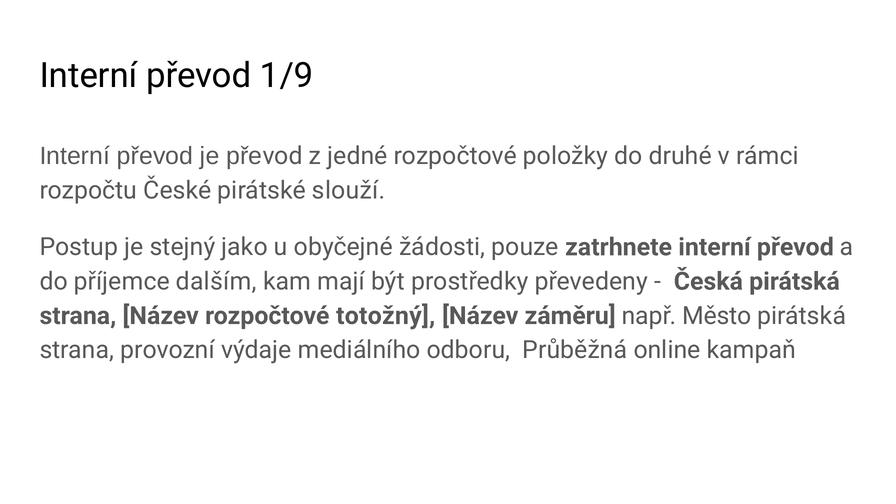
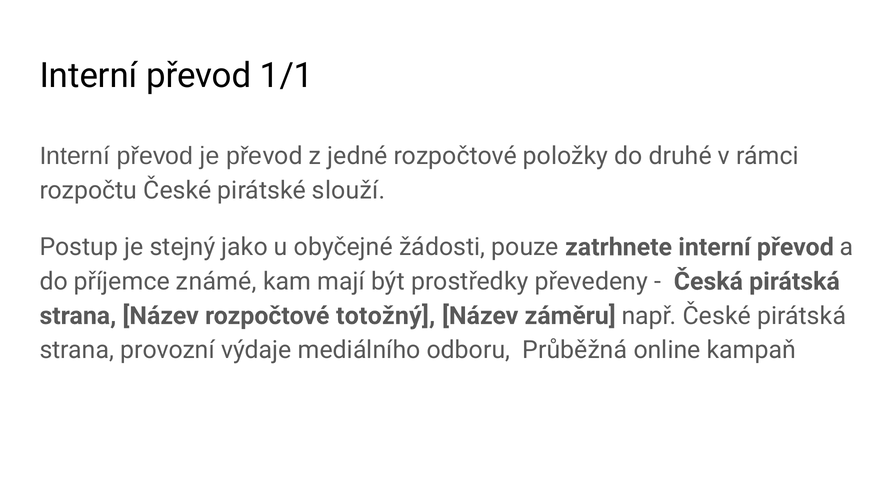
1/9: 1/9 -> 1/1 (287, 76)
dalším: dalším -> známé (216, 281)
např Město: Město -> České (717, 316)
